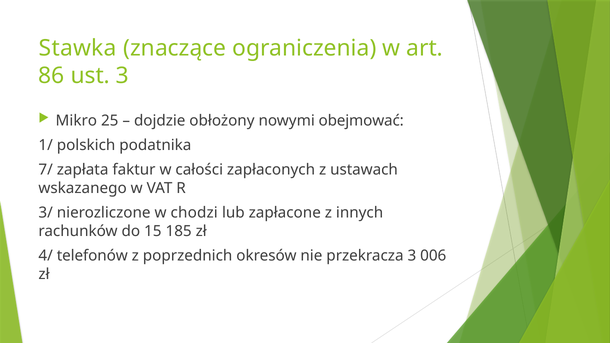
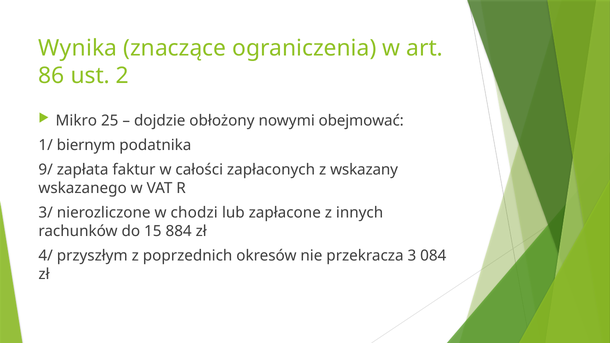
Stawka: Stawka -> Wynika (78, 48)
ust 3: 3 -> 2 (122, 76)
polskich: polskich -> biernym (86, 145)
7/: 7/ -> 9/ (46, 170)
ustawach: ustawach -> wskazany (364, 170)
185: 185 -> 884 (179, 231)
telefonów: telefonów -> przyszłym (92, 256)
006: 006 -> 084 (433, 256)
